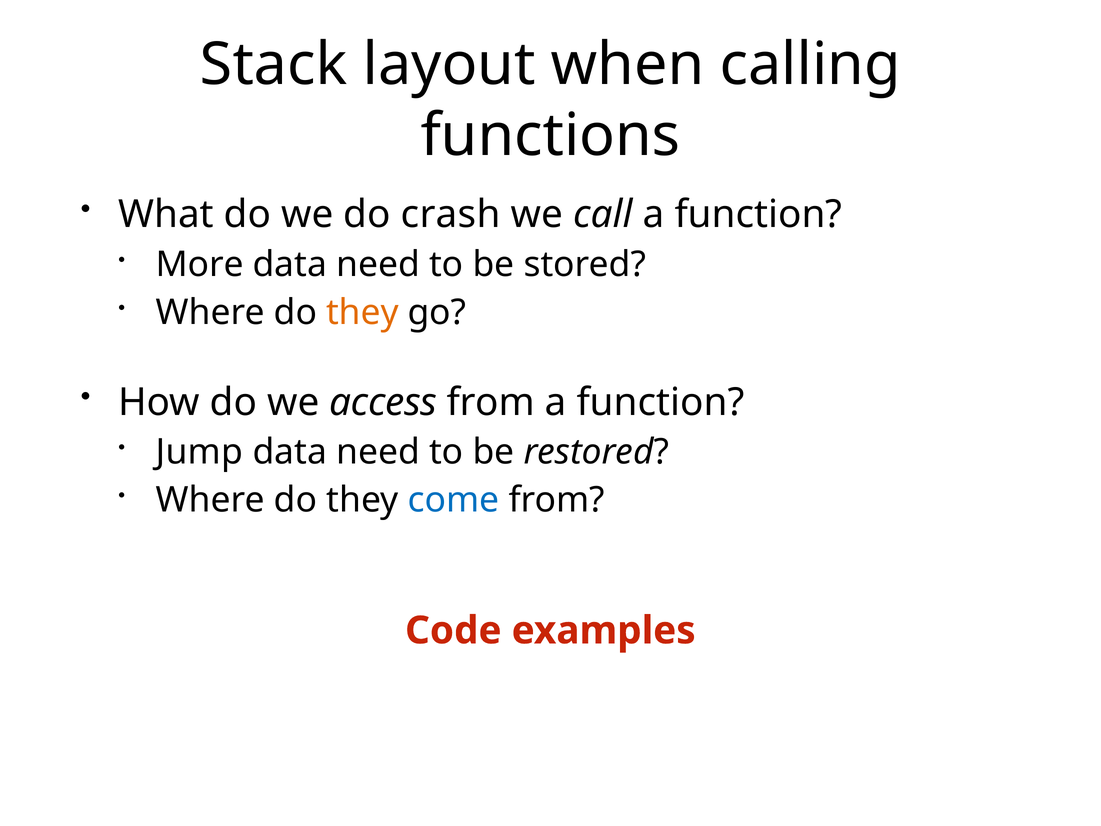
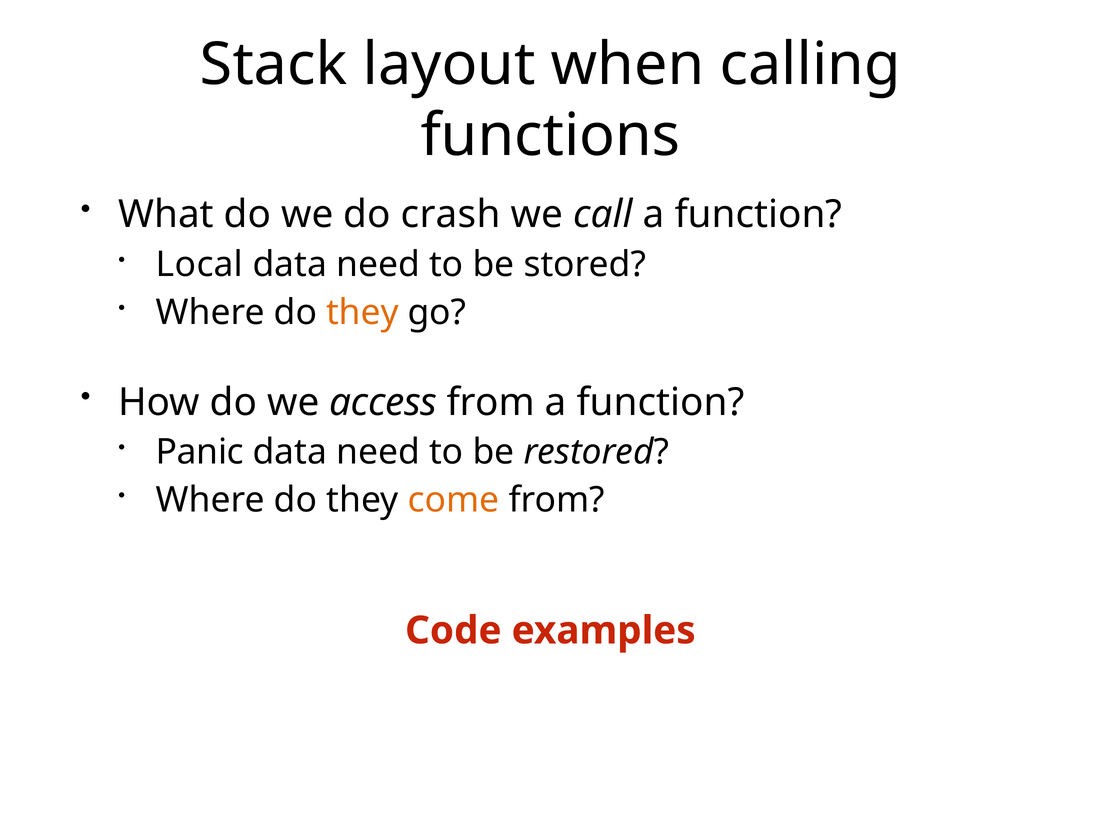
More: More -> Local (200, 264)
Jump: Jump -> Panic (200, 452)
come colour: blue -> orange (454, 500)
